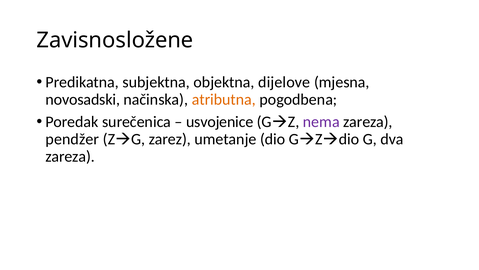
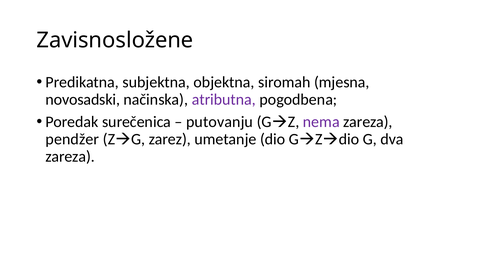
dijelove: dijelove -> siromah (284, 82)
atributna colour: orange -> purple (224, 99)
usvojenice: usvojenice -> putovanju (220, 122)
